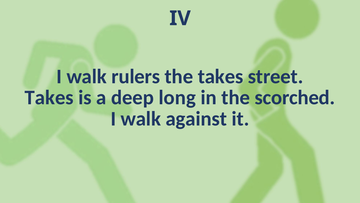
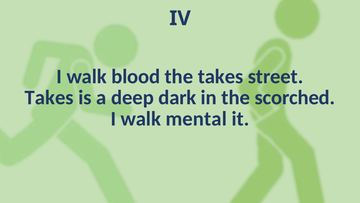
rulers: rulers -> blood (136, 76)
long: long -> dark (177, 97)
against: against -> mental (196, 118)
